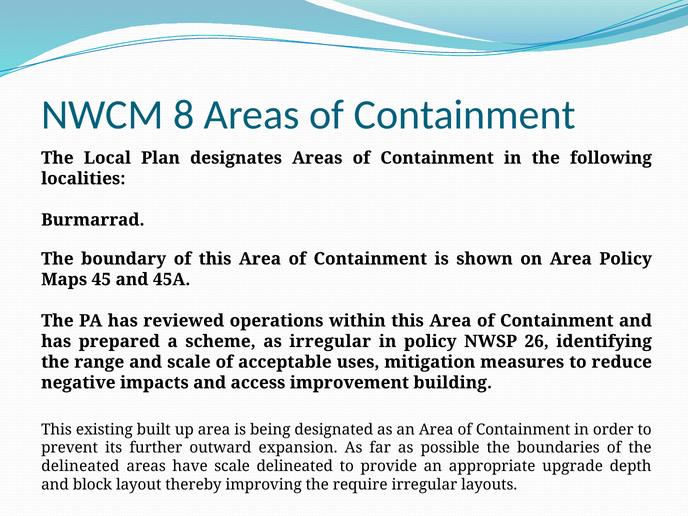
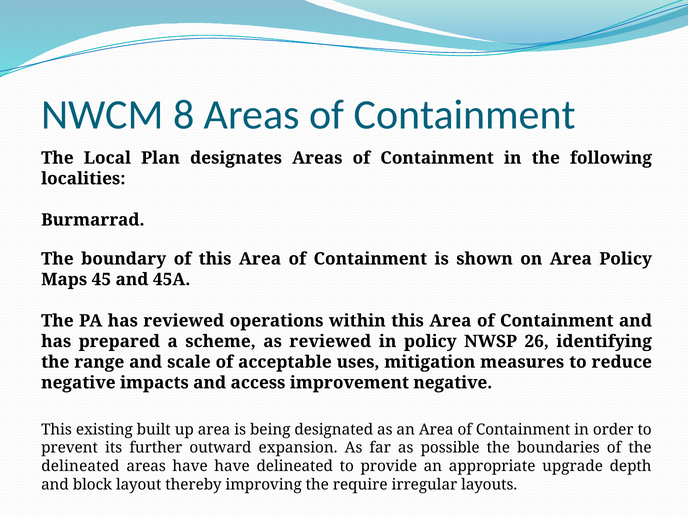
as irregular: irregular -> reviewed (330, 341)
improvement building: building -> negative (453, 383)
have scale: scale -> have (232, 466)
